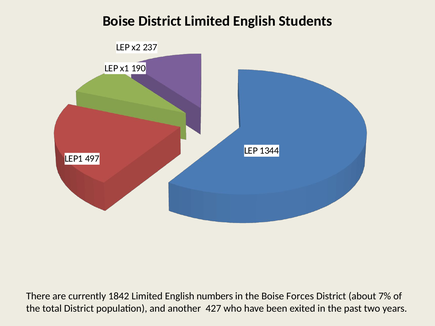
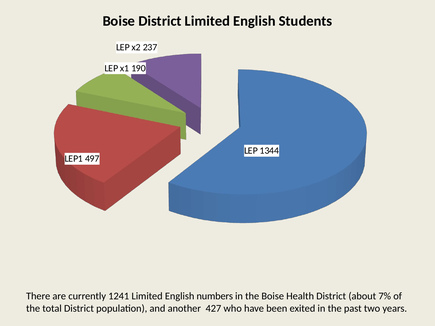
1842: 1842 -> 1241 (119, 296)
Forces: Forces -> Health (300, 296)
